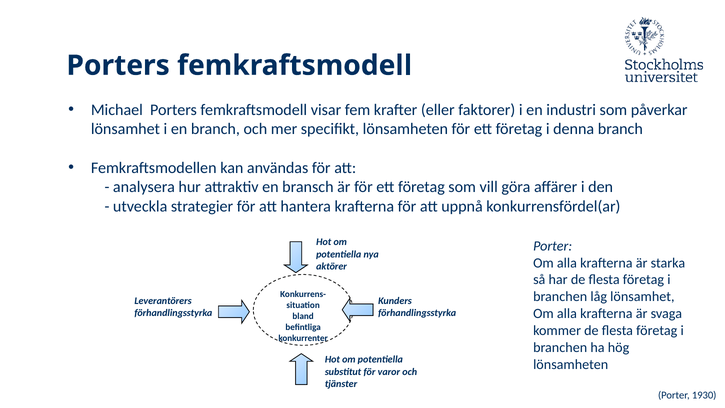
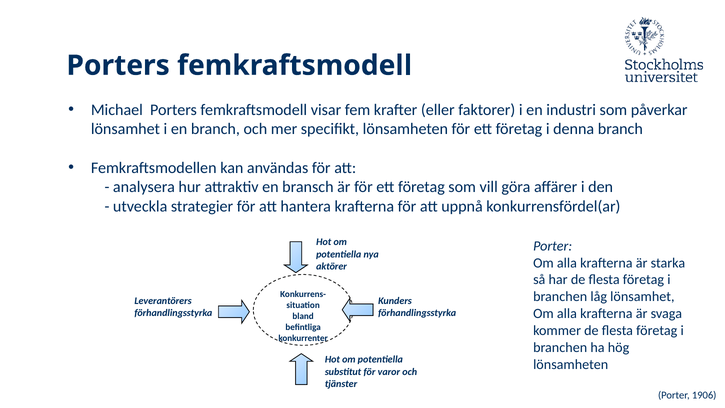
1930: 1930 -> 1906 (704, 395)
